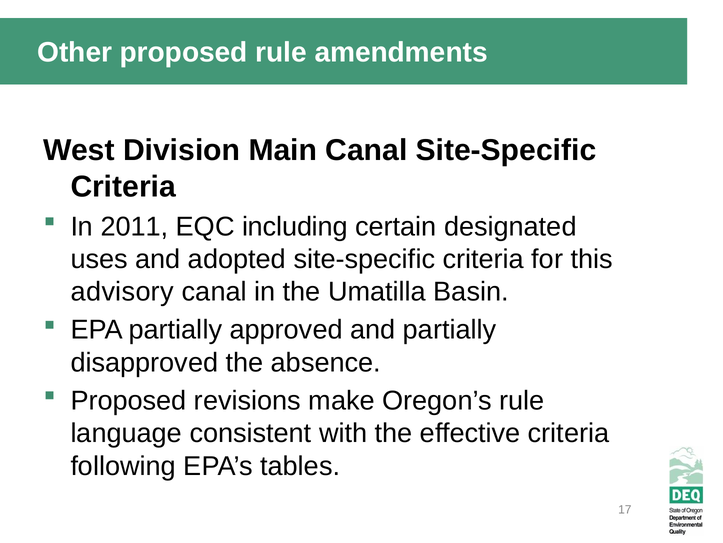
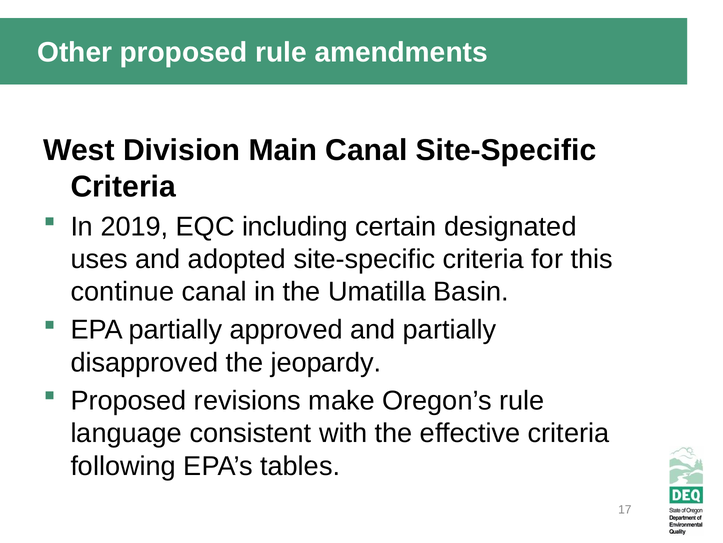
2011: 2011 -> 2019 (134, 226)
advisory: advisory -> continue (122, 291)
absence: absence -> jeopardy (326, 362)
